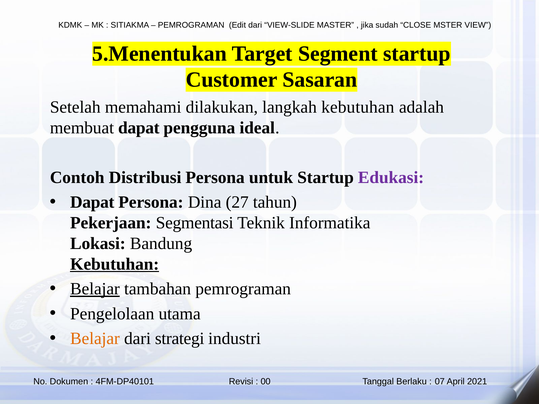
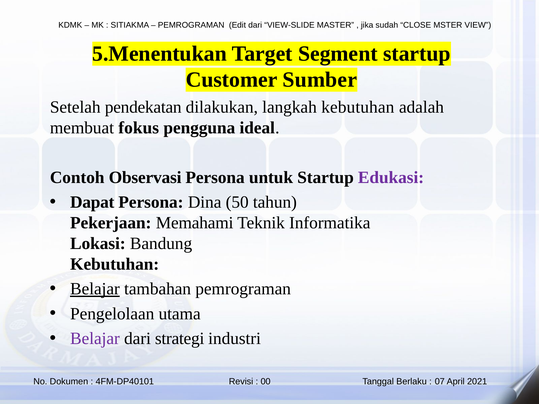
Sasaran: Sasaran -> Sumber (320, 80)
memahami: memahami -> pendekatan (143, 107)
membuat dapat: dapat -> fokus (139, 128)
Distribusi: Distribusi -> Observasi (145, 177)
27: 27 -> 50 (237, 202)
Segmentasi: Segmentasi -> Memahami (195, 223)
Kebutuhan underline: present -> none (115, 264)
Belajar colour: orange -> purple (95, 339)
